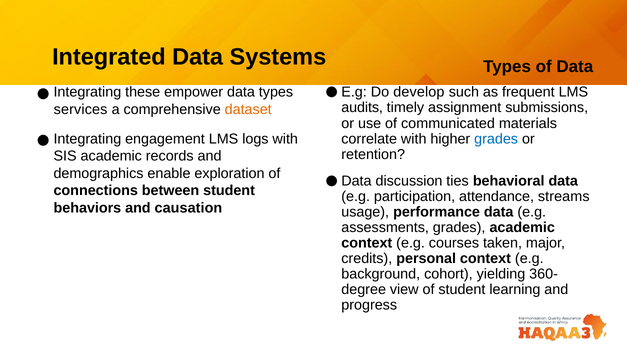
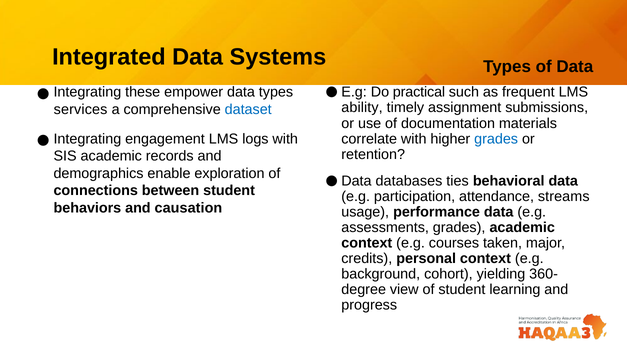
develop: develop -> practical (419, 92)
audits: audits -> ability (362, 108)
dataset colour: orange -> blue (248, 109)
communicated: communicated -> documentation (448, 123)
discussion: discussion -> databases (409, 181)
